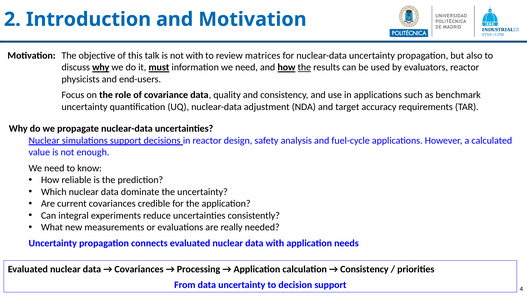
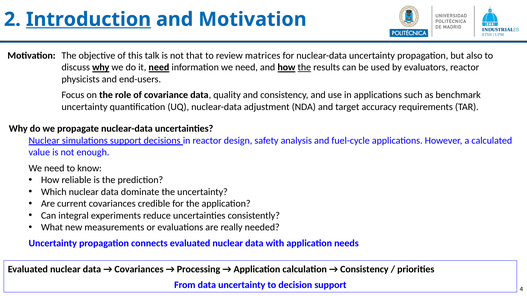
Introduction underline: none -> present (88, 19)
not with: with -> that (194, 56)
it must: must -> need (159, 67)
